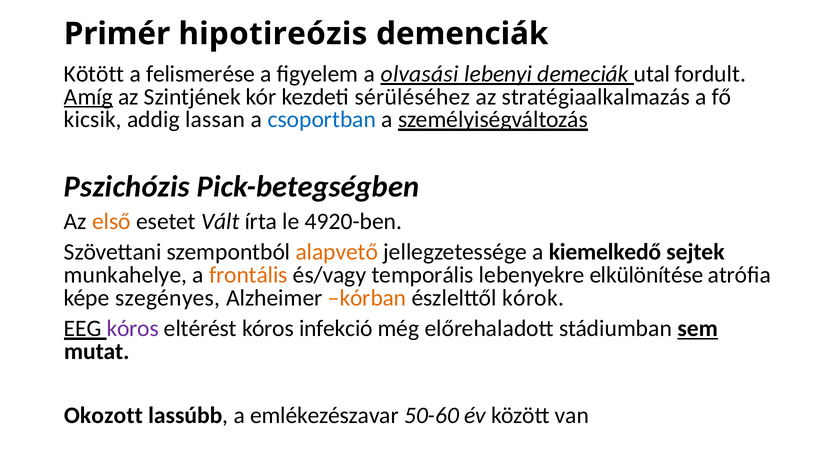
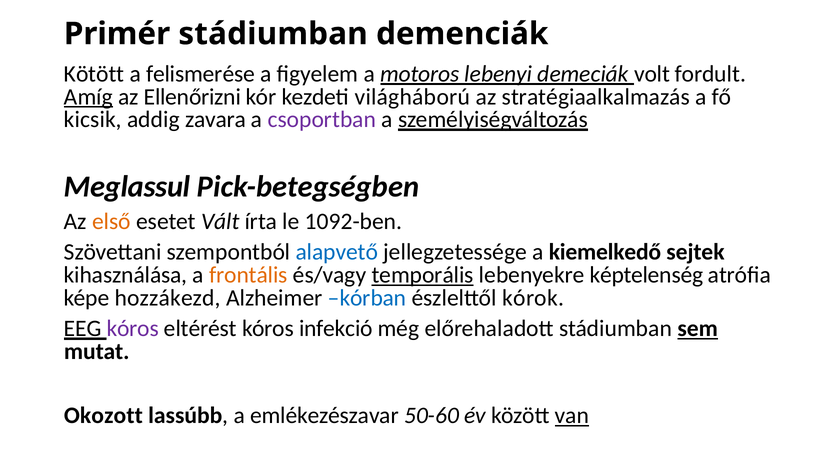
Primér hipotireózis: hipotireózis -> stádiumban (273, 34)
olvasási: olvasási -> motoros (420, 74)
utal: utal -> volt (652, 74)
Szintjének: Szintjének -> Ellenőrizni (192, 97)
sérüléséhez: sérüléséhez -> világháború (412, 97)
lassan: lassan -> zavara (215, 120)
csoportban colour: blue -> purple (322, 120)
Pszichózis: Pszichózis -> Meglassul (127, 187)
4920-ben: 4920-ben -> 1092-ben (353, 221)
alapvető colour: orange -> blue (337, 252)
munkahelye: munkahelye -> kihasználása (126, 275)
temporális underline: none -> present (423, 275)
elkülönítése: elkülönítése -> képtelenség (646, 275)
szegényes: szegényes -> hozzákezd (168, 298)
kórban colour: orange -> blue (367, 298)
van underline: none -> present (572, 416)
